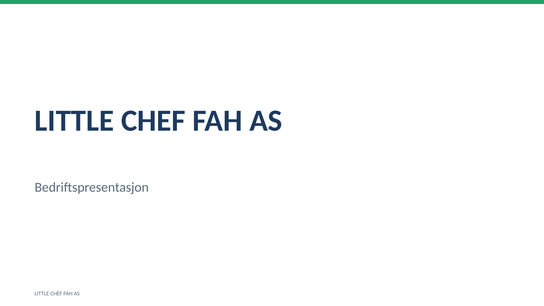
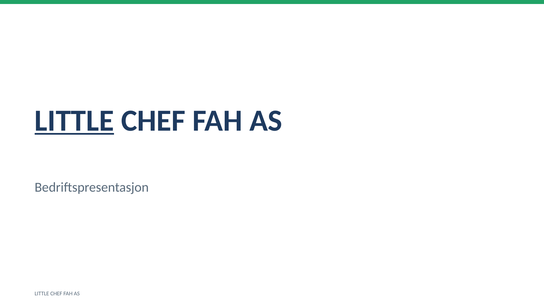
LITTLE underline: none -> present (74, 121)
